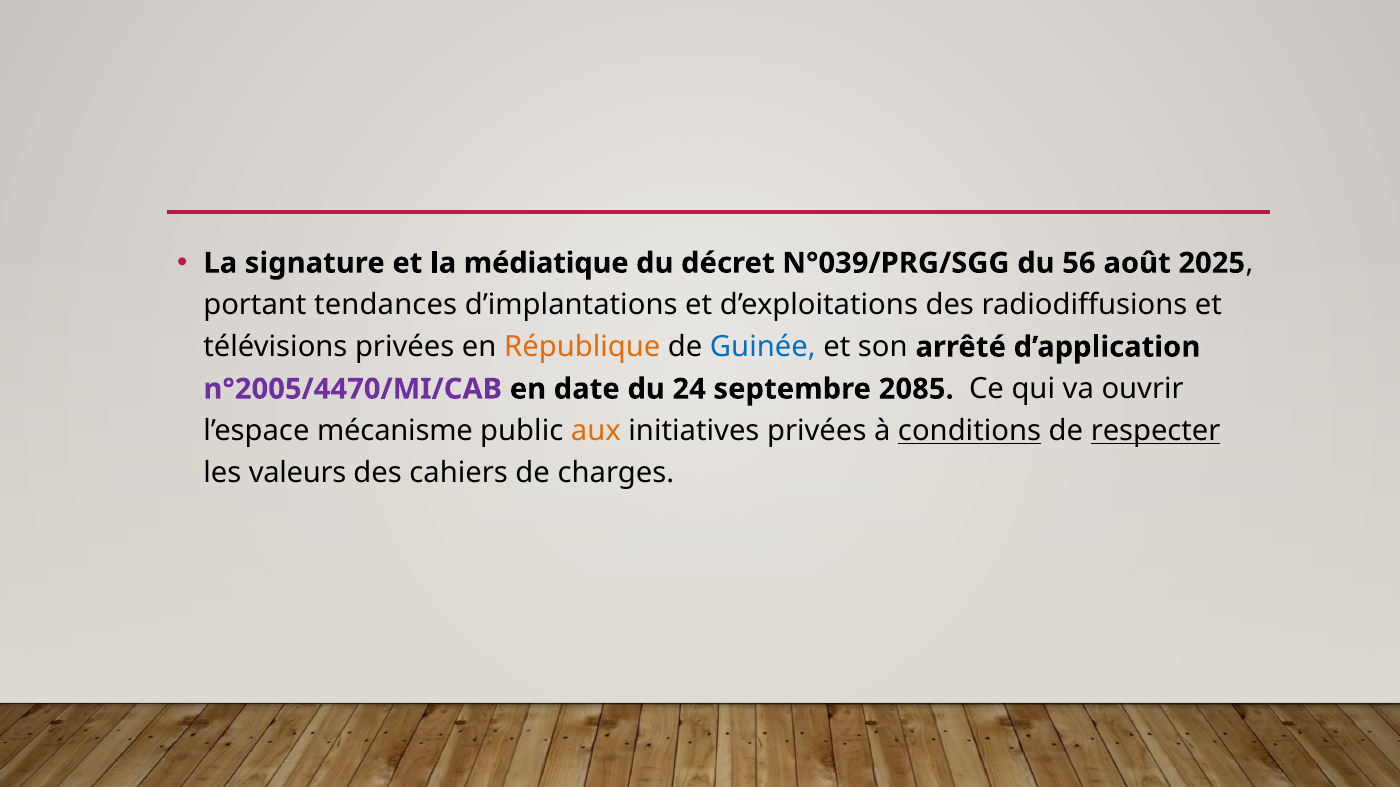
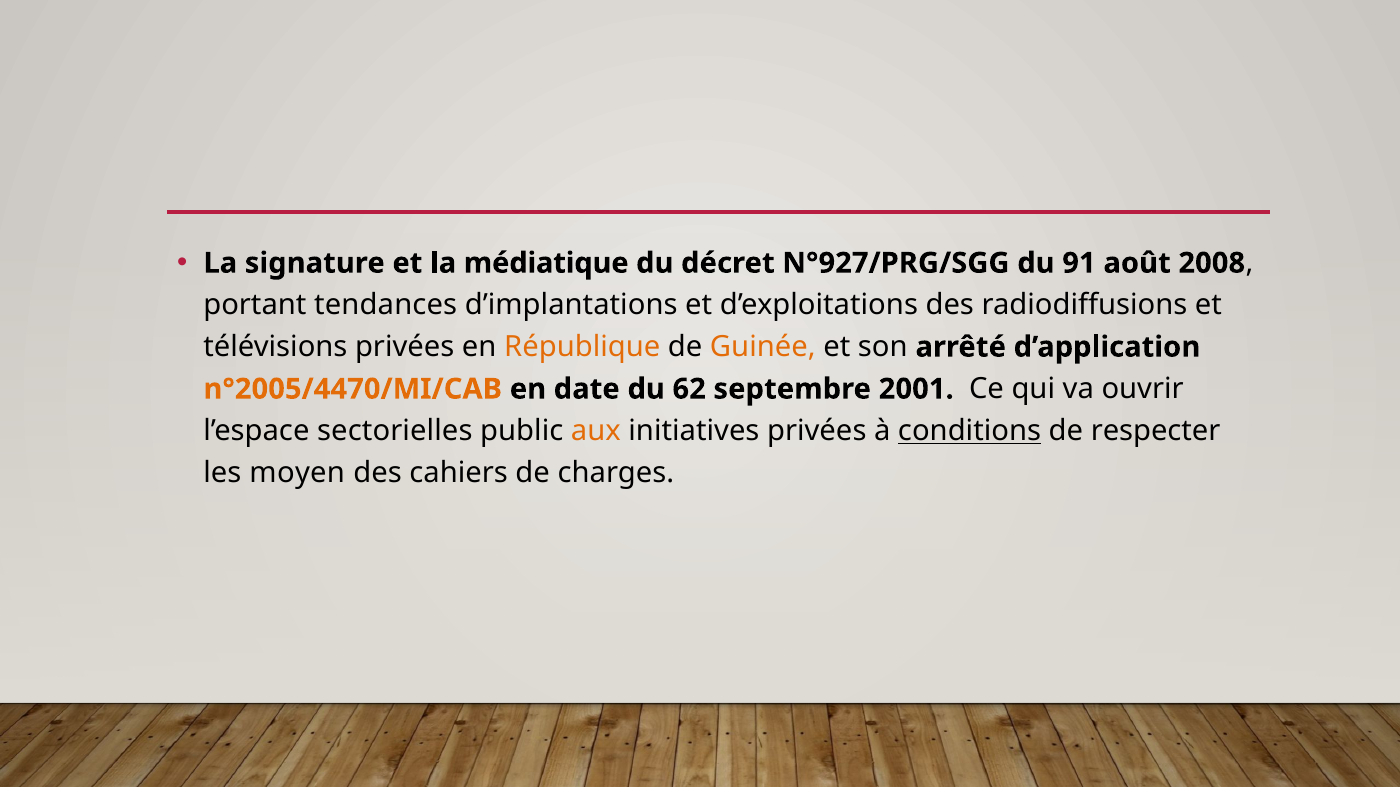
N°039/PRG/SGG: N°039/PRG/SGG -> N°927/PRG/SGG (896, 263)
56: 56 -> 91 (1079, 263)
2025: 2025 -> 2008 (1212, 263)
Guinée colour: blue -> orange (763, 347)
n°2005/4470/MI/CAB colour: purple -> orange (353, 389)
24: 24 -> 62 (689, 389)
2085: 2085 -> 2001 (916, 389)
mécanisme: mécanisme -> sectorielles (395, 431)
respecter underline: present -> none (1156, 431)
valeurs: valeurs -> moyen (297, 473)
